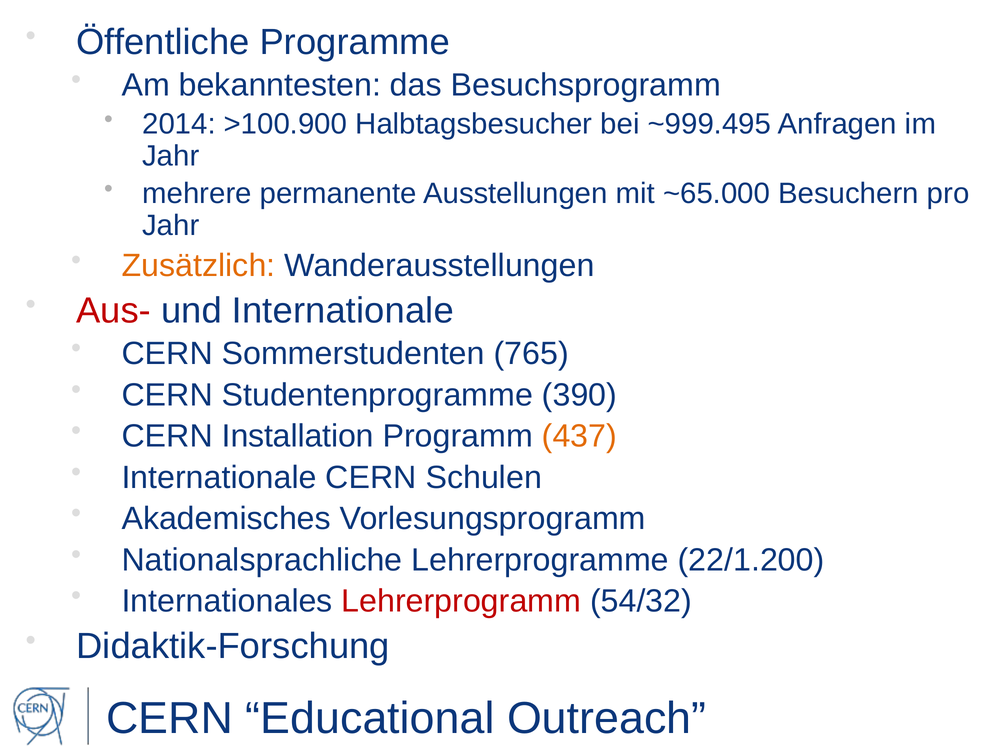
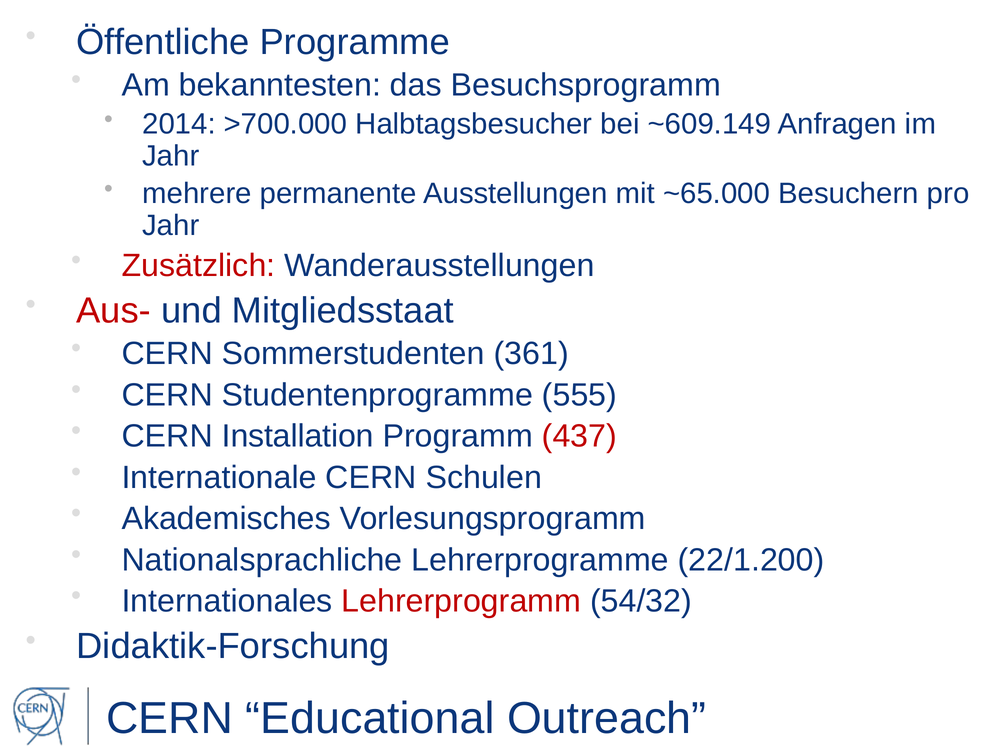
>100.900: >100.900 -> >700.000 (285, 124)
~999.495: ~999.495 -> ~609.149 (709, 124)
Zusätzlich colour: orange -> red (198, 266)
und Internationale: Internationale -> Mitgliedsstaat (343, 311)
765: 765 -> 361 (531, 354)
390: 390 -> 555 (580, 395)
437 colour: orange -> red (579, 436)
